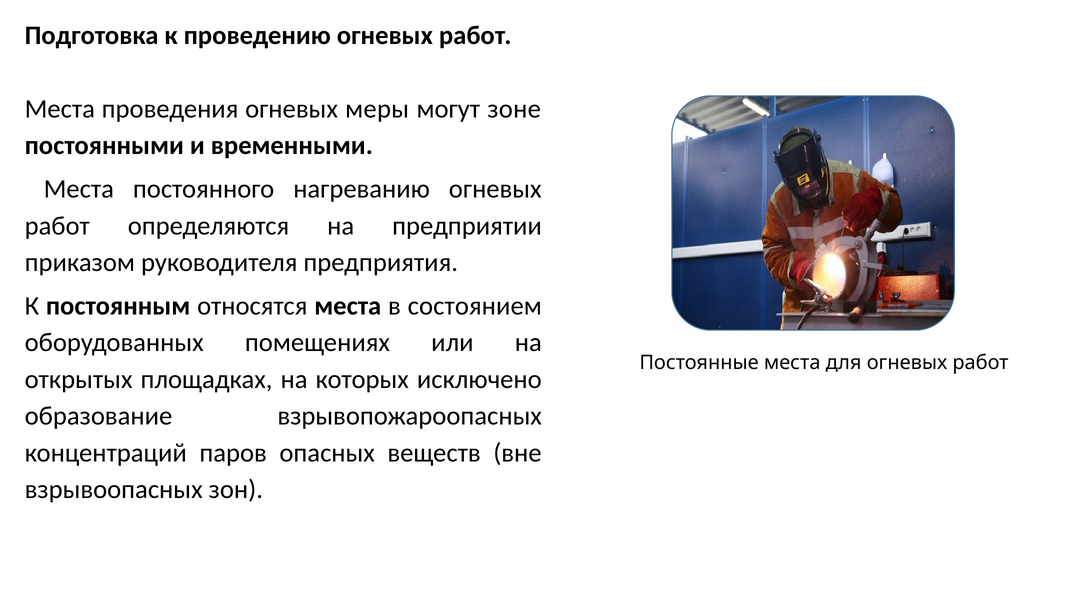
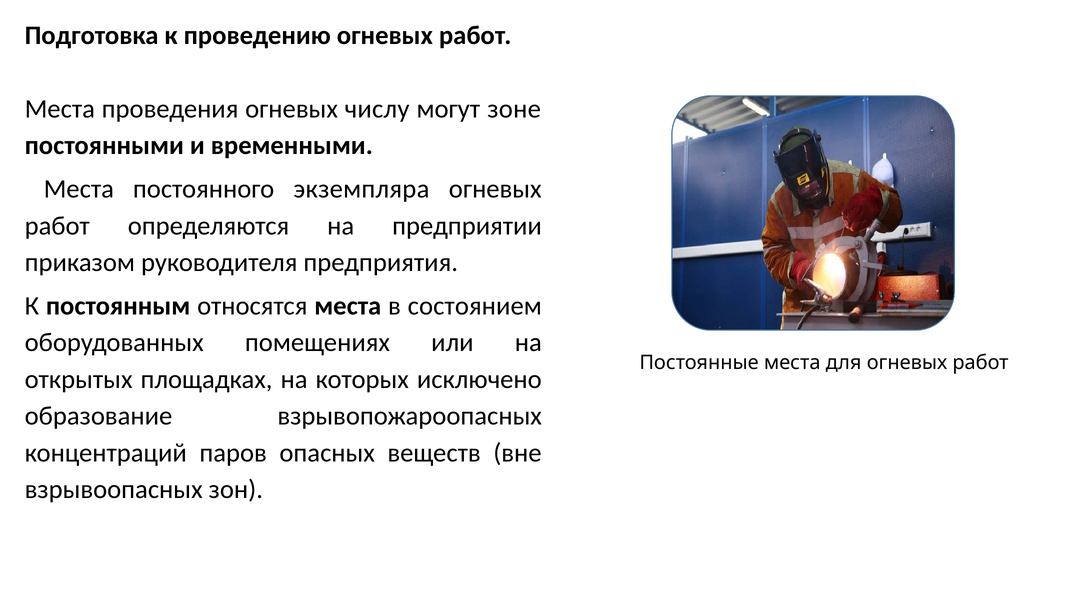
меры: меры -> числу (377, 109)
нагреванию: нагреванию -> экземпляра (361, 189)
